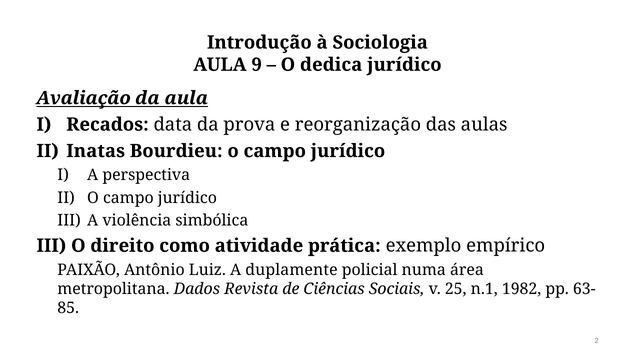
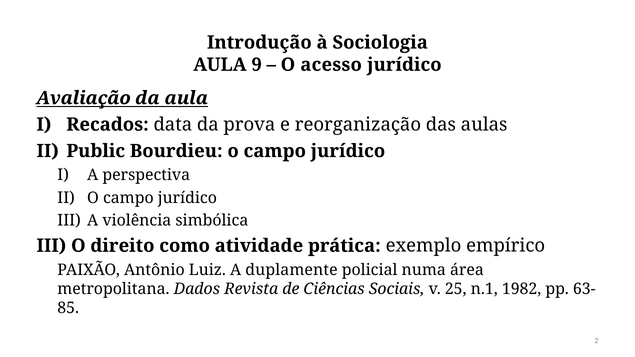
dedica: dedica -> acesso (331, 65)
Inatas: Inatas -> Public (96, 151)
